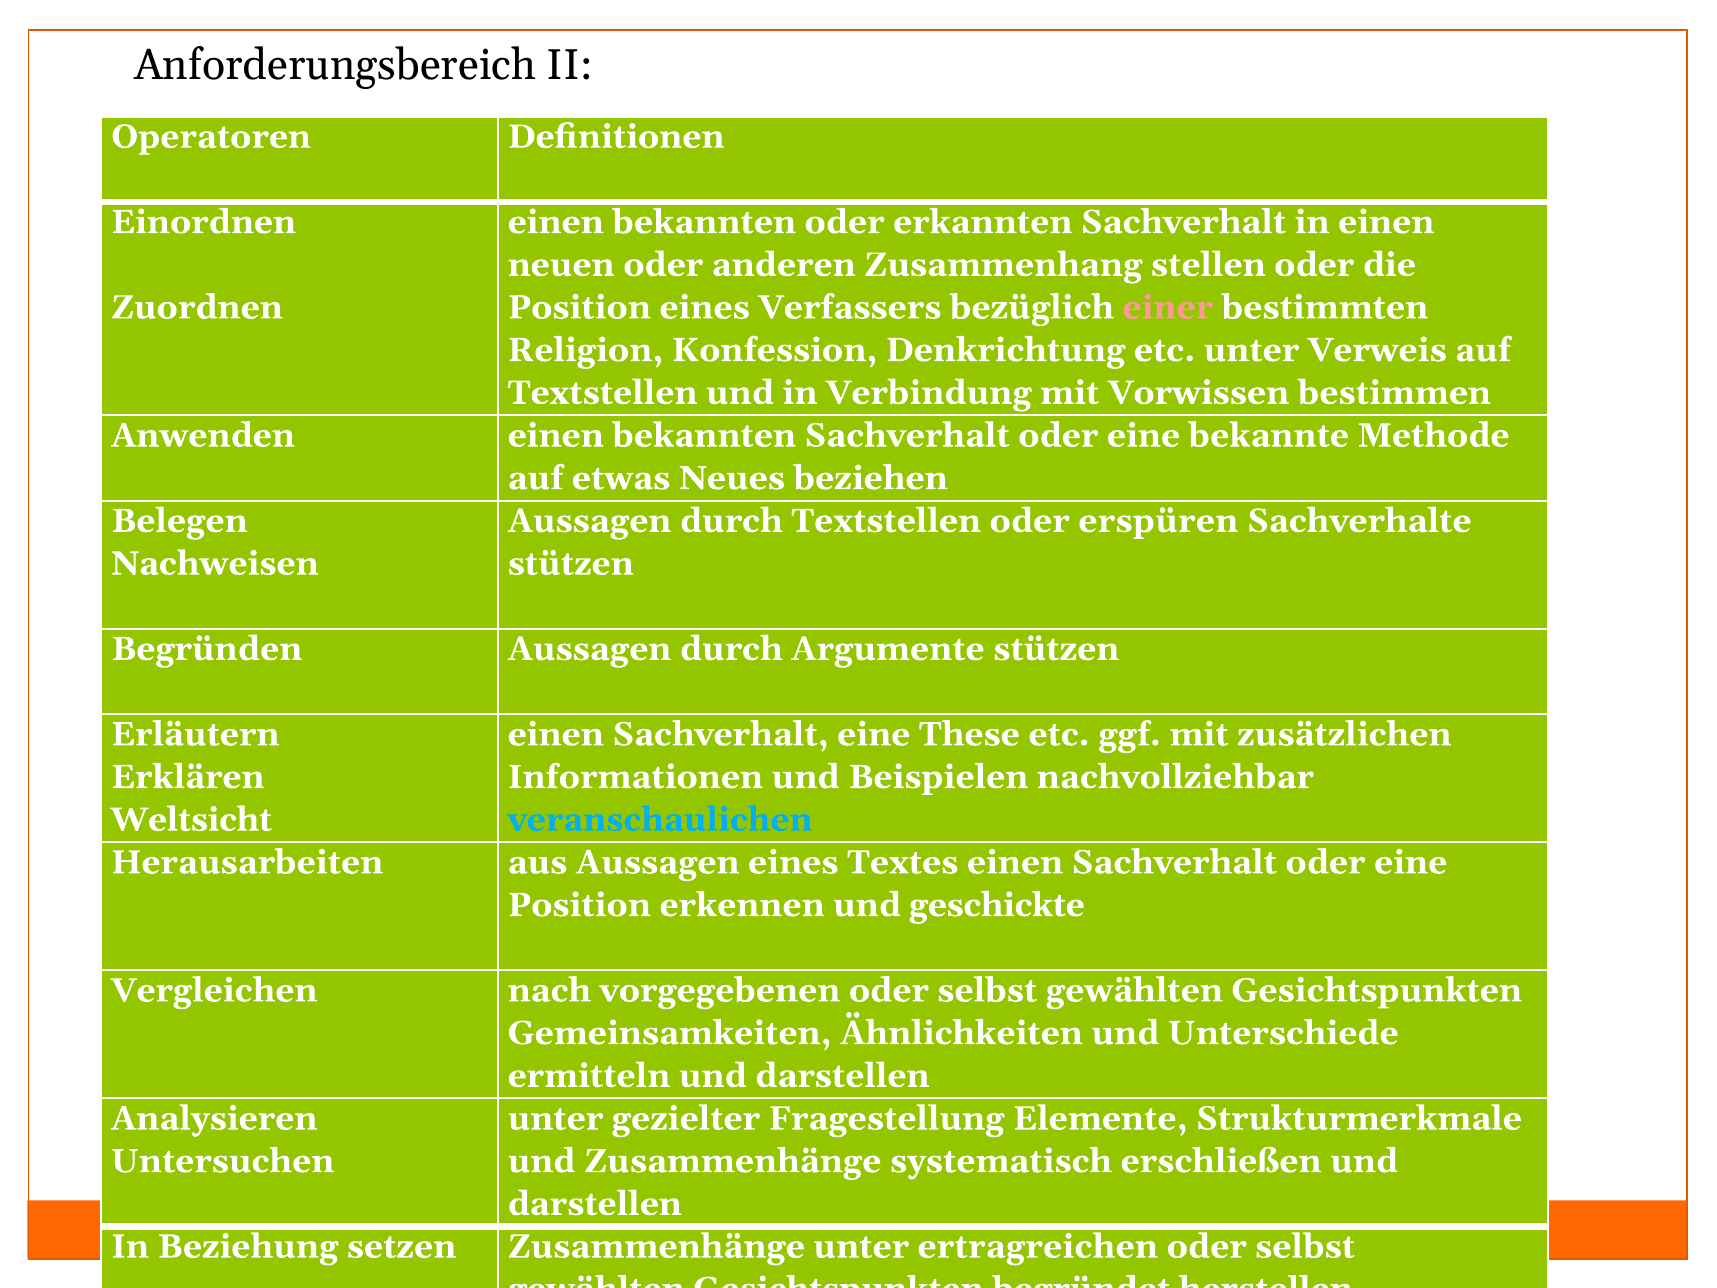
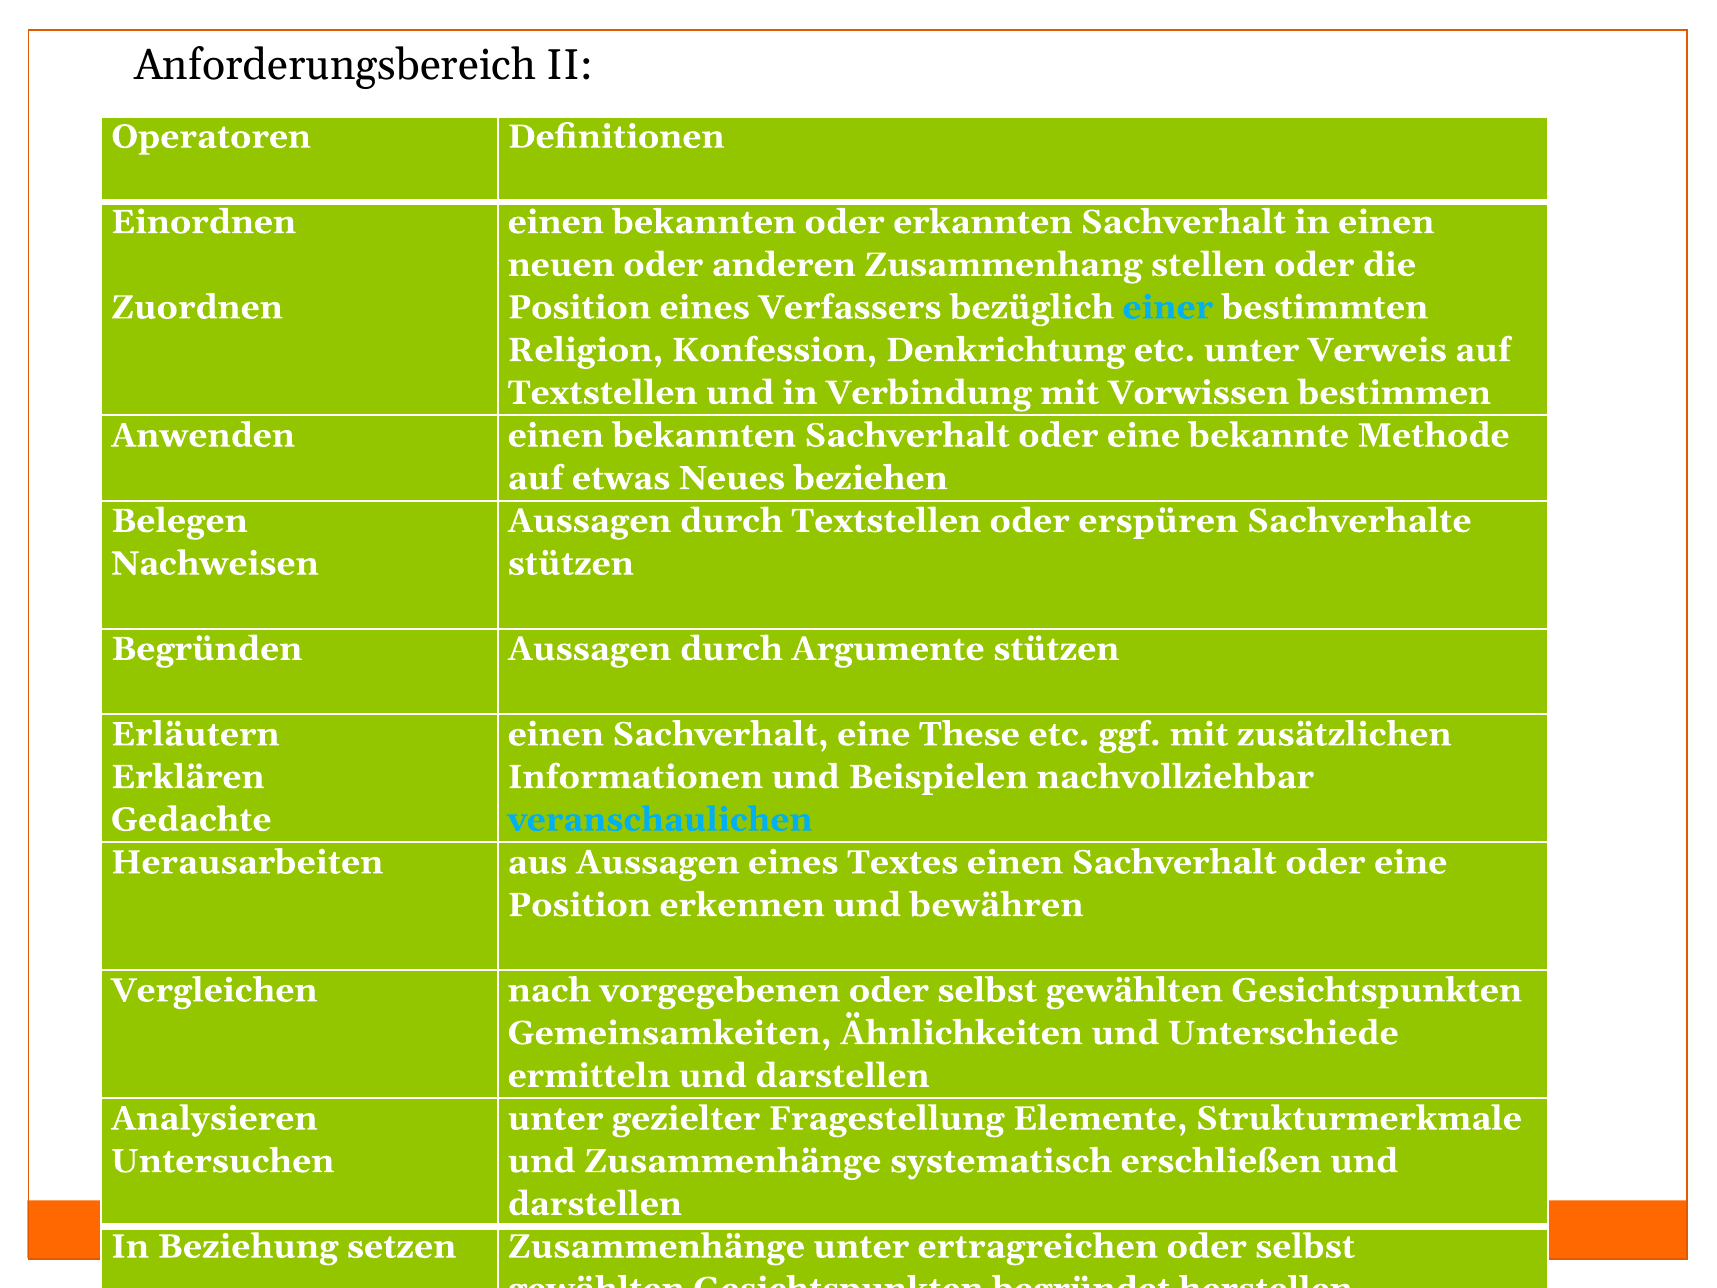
einer colour: pink -> light blue (1168, 307)
Weltsicht: Weltsicht -> Gedachte (191, 819)
geschickte: geschickte -> bewähren (997, 905)
